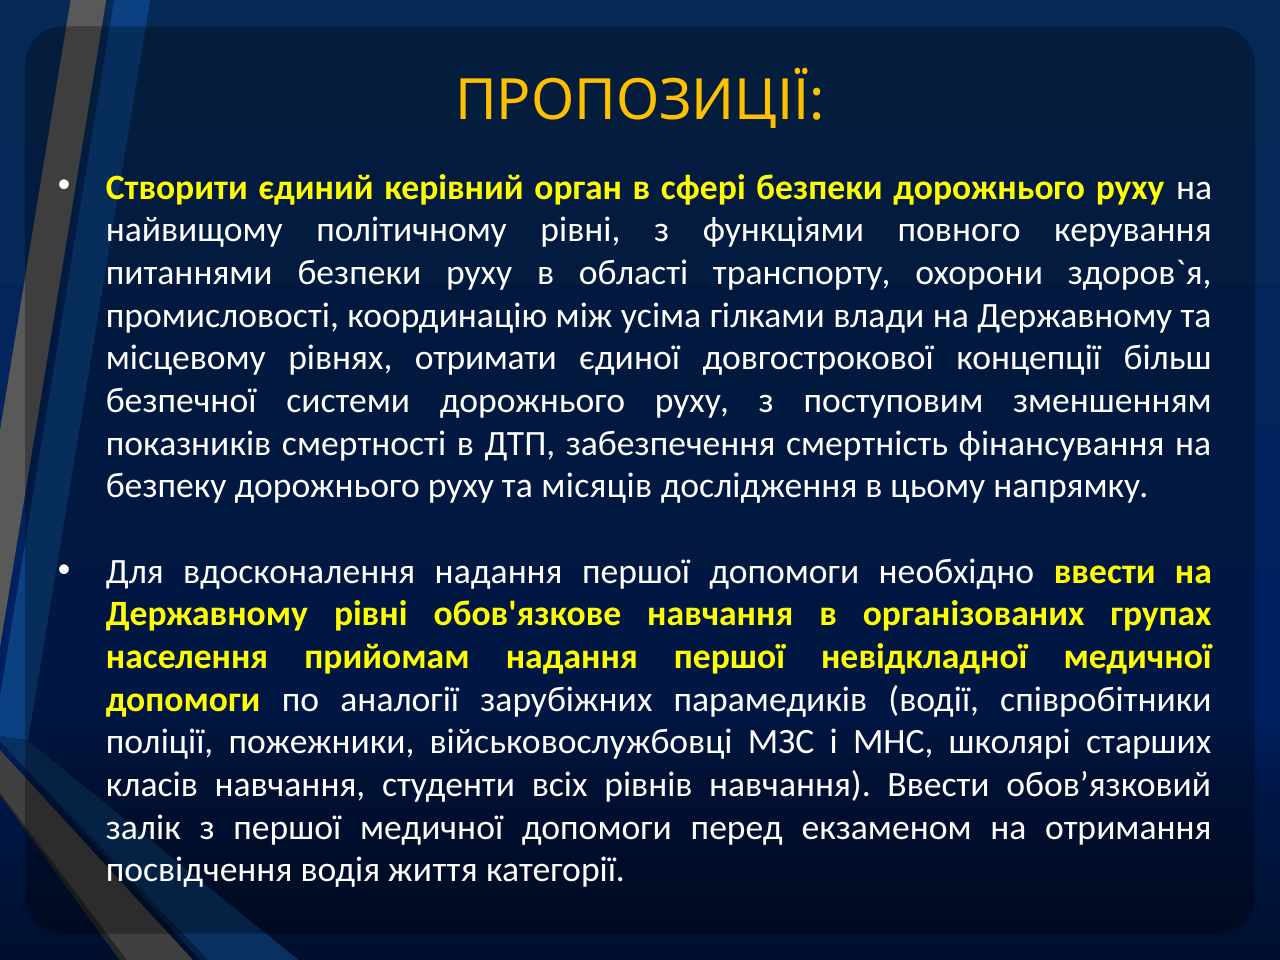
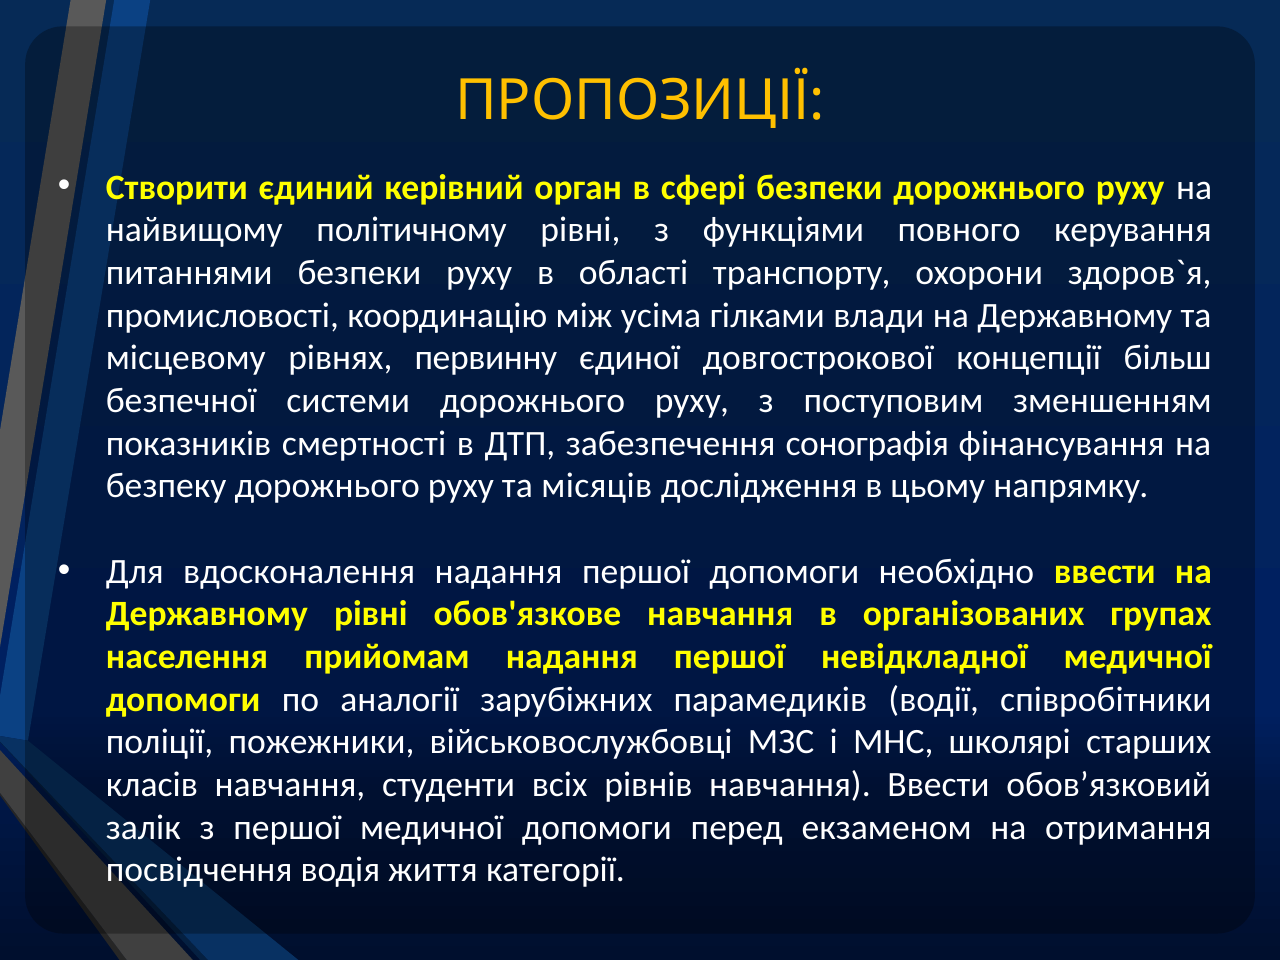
отримати: отримати -> первинну (486, 358)
смертність: смертність -> сонографія (867, 443)
